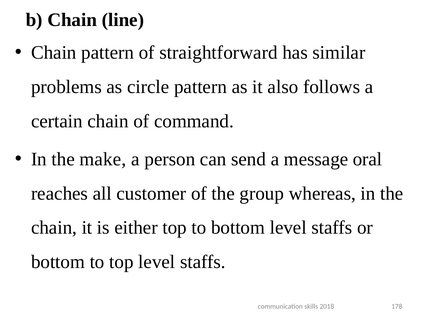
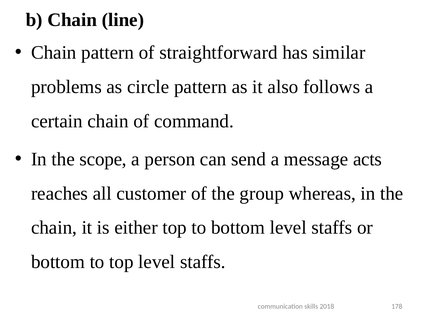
make: make -> scope (103, 159)
oral: oral -> acts (367, 159)
